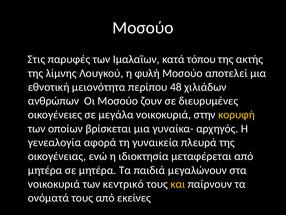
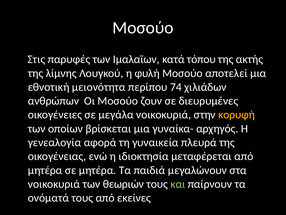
48: 48 -> 74 (176, 87)
κεντρικό: κεντρικό -> θεωριών (123, 184)
και colour: yellow -> light green (178, 184)
